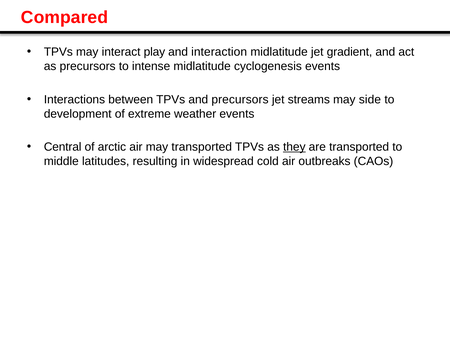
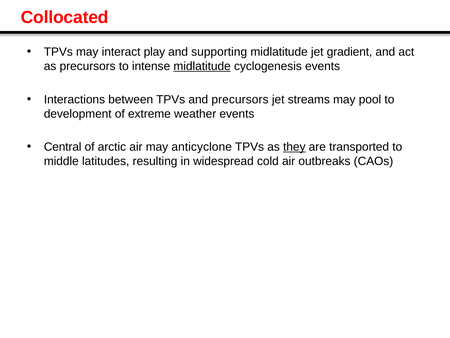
Compared: Compared -> Collocated (65, 17)
interaction: interaction -> supporting (219, 52)
midlatitude underline: none -> present (202, 66)
side: side -> pool (370, 99)
may transported: transported -> anticyclone (202, 147)
